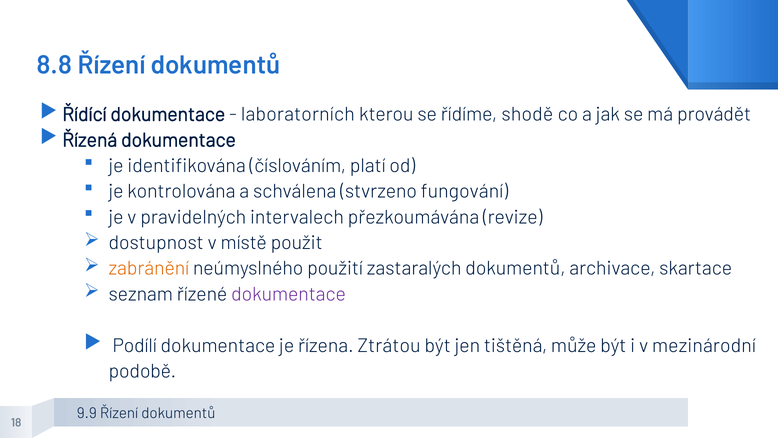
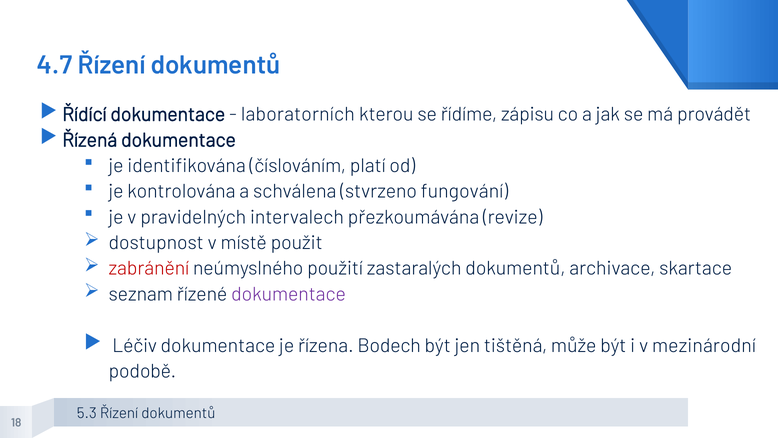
8.8: 8.8 -> 4.7 (54, 65)
shodě: shodě -> zápisu (528, 114)
zabránění colour: orange -> red (149, 268)
Podílí: Podílí -> Léčiv (135, 345)
Ztrátou: Ztrátou -> Bodech (389, 345)
9.9: 9.9 -> 5.3 (87, 413)
